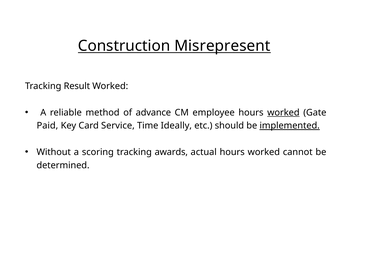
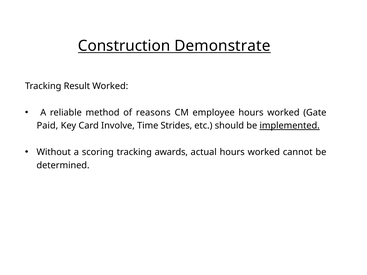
Misrepresent: Misrepresent -> Demonstrate (222, 46)
advance: advance -> reasons (153, 113)
worked underline: present -> none (283, 113)
Service: Service -> Involve (118, 126)
Ideally: Ideally -> Strides (176, 126)
